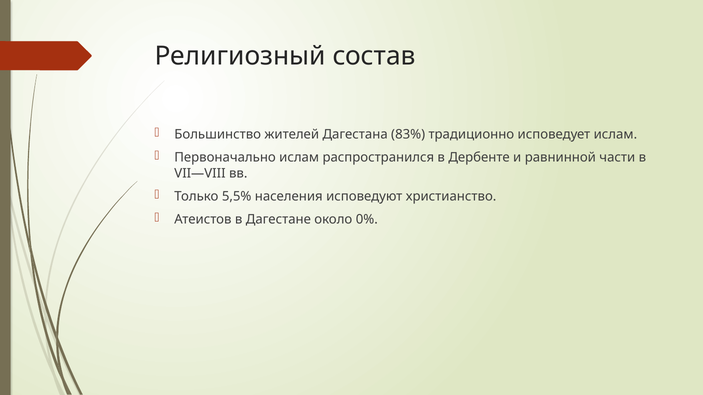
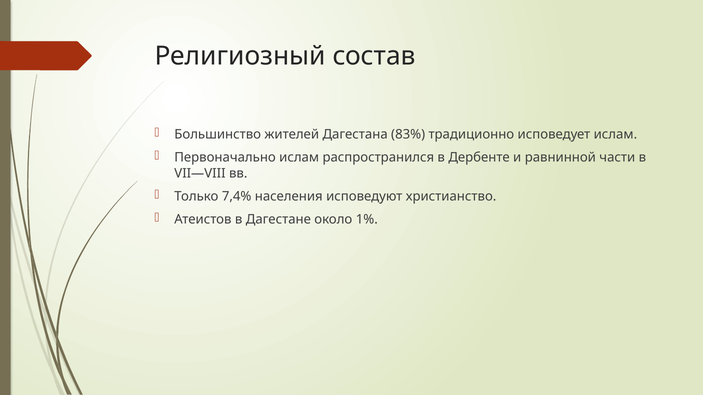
5,5%: 5,5% -> 7,4% (237, 197)
0%: 0% -> 1% (367, 220)
